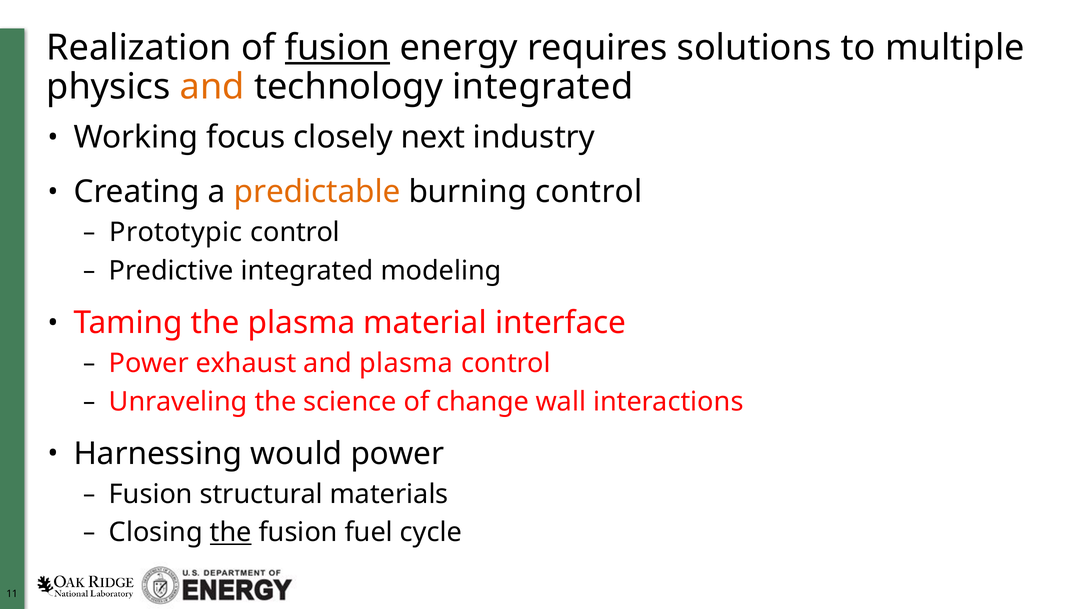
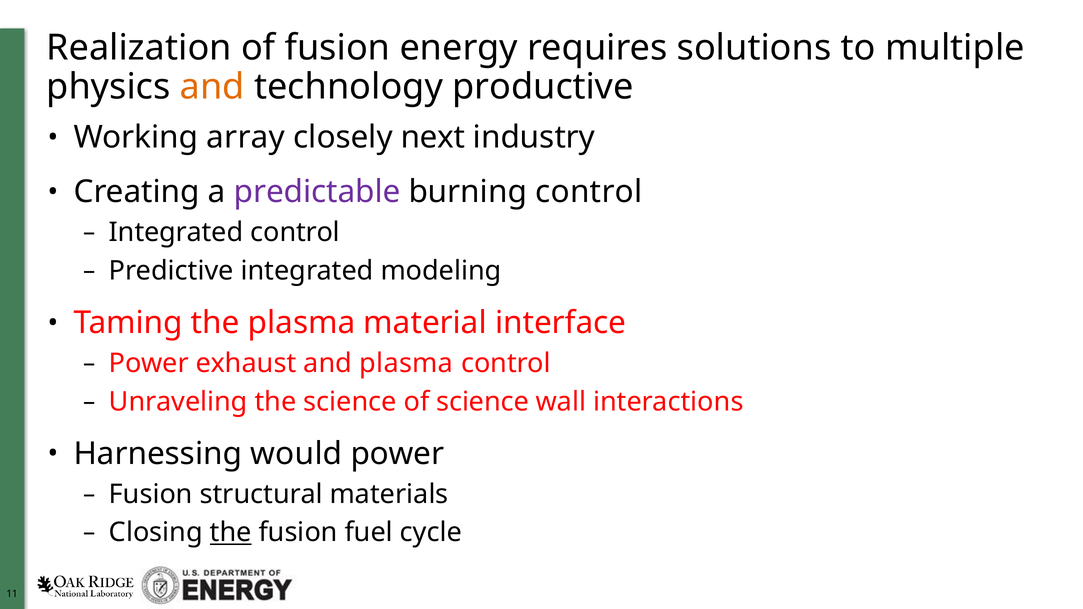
fusion underline: present -> none (337, 48)
technology integrated: integrated -> productive (543, 87)
focus: focus -> array (246, 137)
predictable colour: orange -> purple (317, 192)
Prototypic: Prototypic -> Integrated (176, 233)
of change: change -> science (483, 402)
